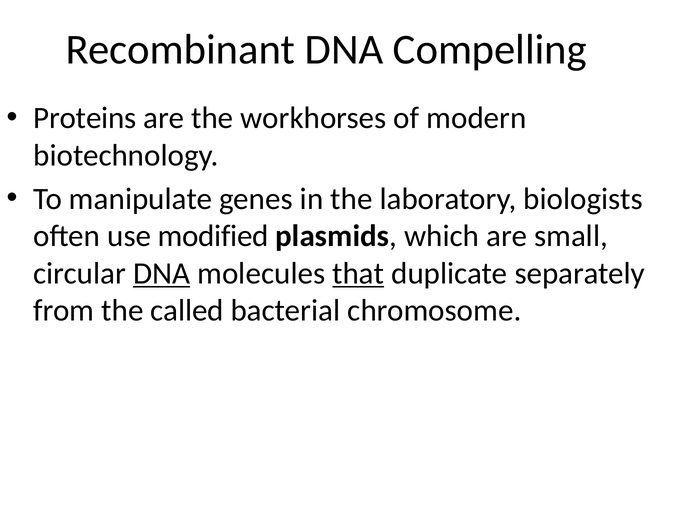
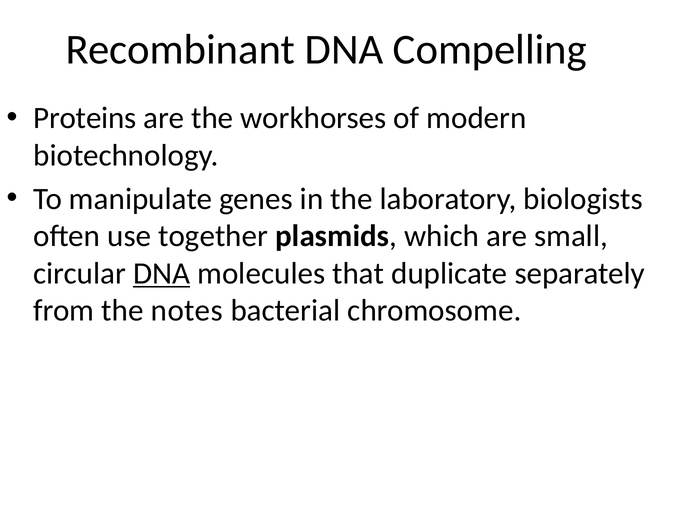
modified: modified -> together (213, 236)
that underline: present -> none (358, 274)
called: called -> notes (187, 311)
